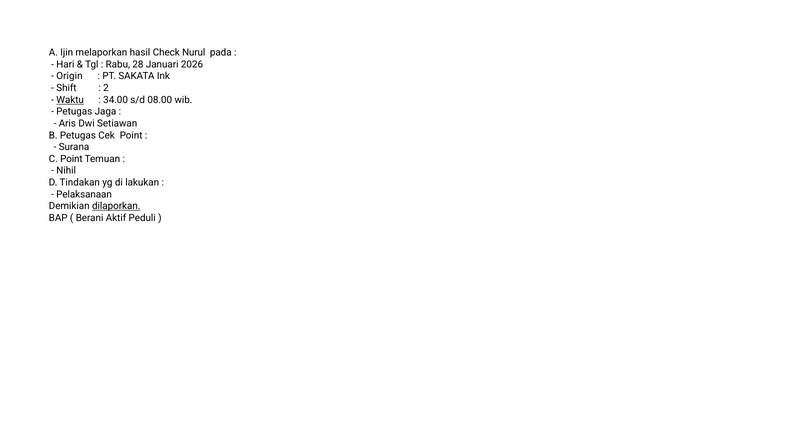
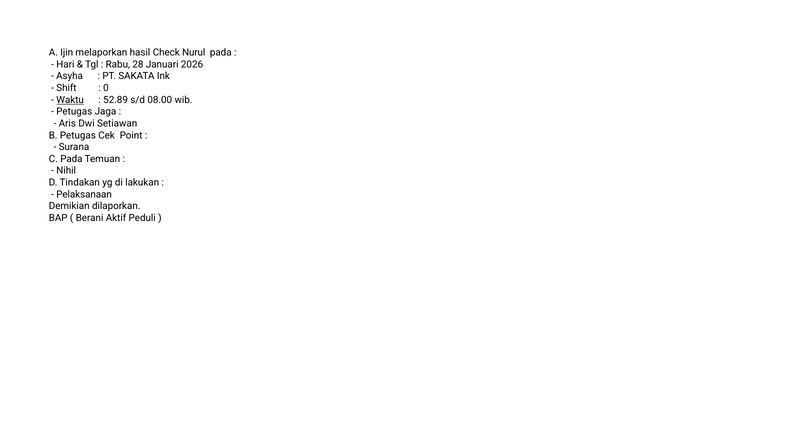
Origin: Origin -> Asyha (70, 76)
2: 2 -> 0 (106, 88)
34.00: 34.00 -> 52.89 (116, 100)
C Point: Point -> Pada (71, 159)
dilaporkan underline: present -> none (116, 206)
